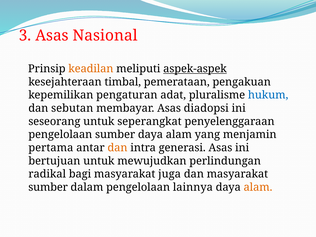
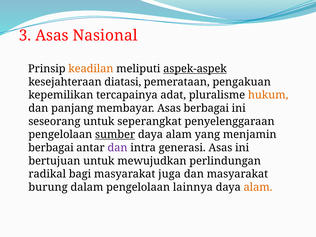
timbal: timbal -> diatasi (123, 82)
pengaturan: pengaturan -> tercapainya (127, 95)
hukum colour: blue -> orange (268, 95)
sebutan: sebutan -> panjang (72, 108)
Asas diadopsi: diadopsi -> berbagai (206, 108)
sumber underline: none -> present (115, 135)
pertama: pertama -> berbagai (51, 148)
dan colour: orange -> purple (118, 148)
sumber: sumber -> burung (48, 187)
